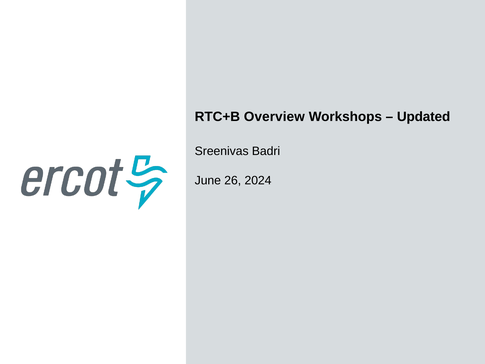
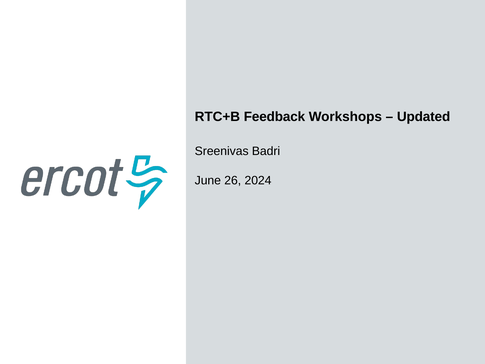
Overview: Overview -> Feedback (274, 116)
